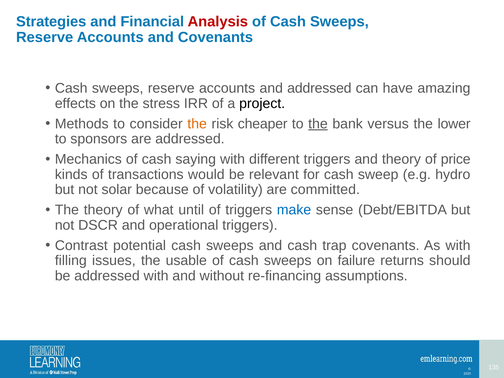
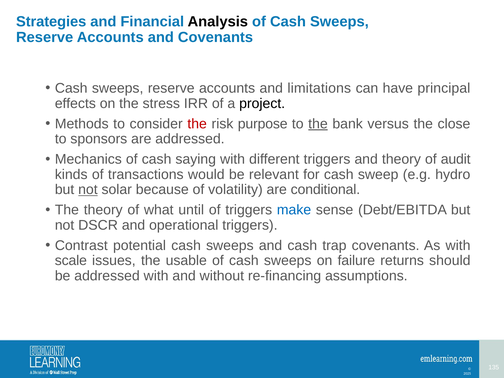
Analysis colour: red -> black (218, 22)
and addressed: addressed -> limitations (319, 88)
amazing: amazing -> principal (444, 88)
the colour: orange -> red (197, 124)
cheaper: cheaper -> purpose (263, 124)
lower: lower -> close (454, 124)
price: price -> audit (456, 159)
not underline: none -> present (88, 190)
committed: committed -> conditional (325, 190)
filling: filling -> scale (71, 261)
